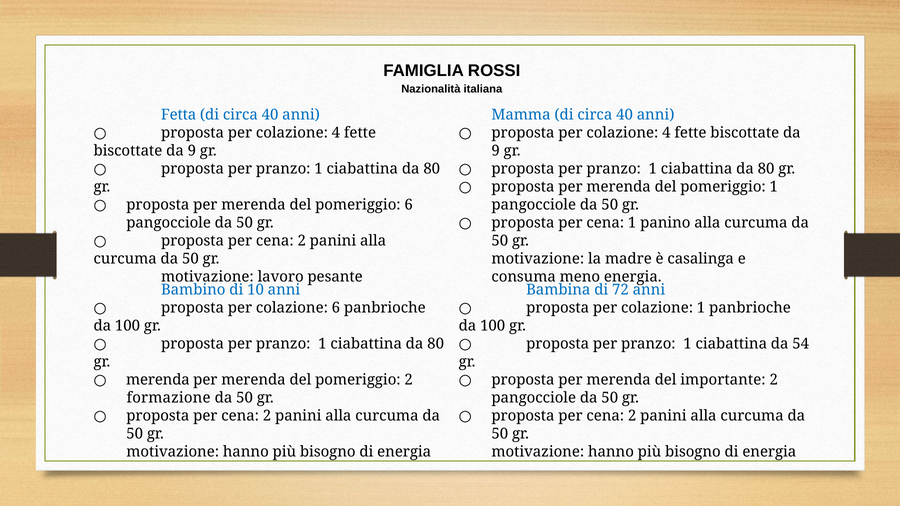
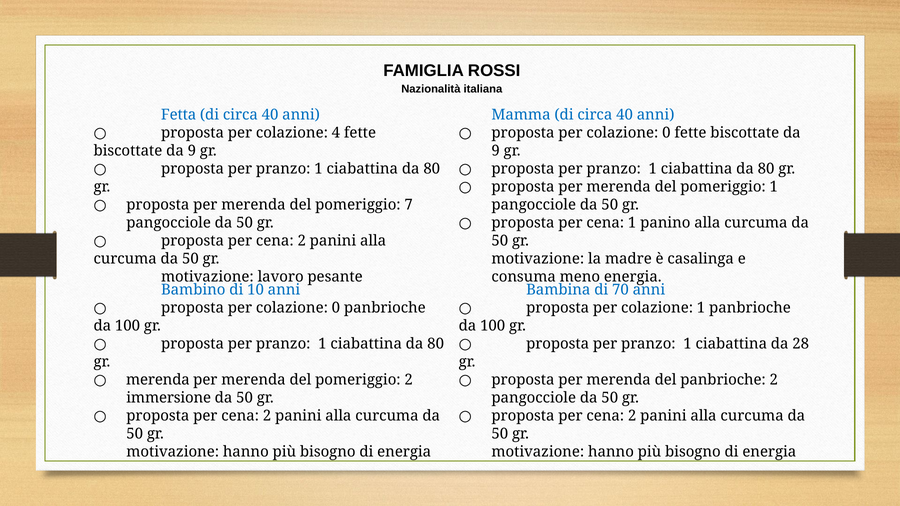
4: 4 -> 0 (666, 133)
pomeriggio 6: 6 -> 7 (409, 205)
72: 72 -> 70 (620, 290)
6: 6 -> 0 (336, 308)
54: 54 -> 28 (801, 344)
del importante: importante -> panbrioche (723, 380)
formazione: formazione -> immersione (169, 398)
